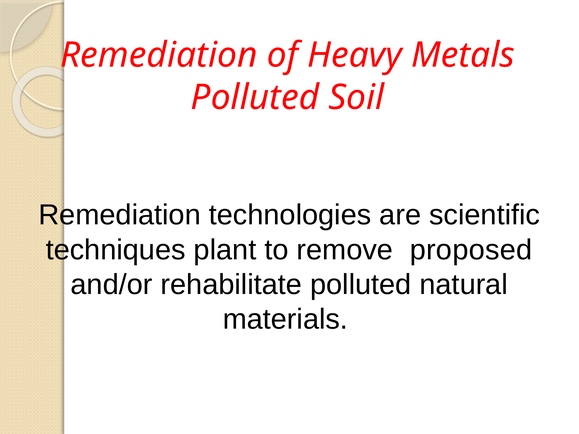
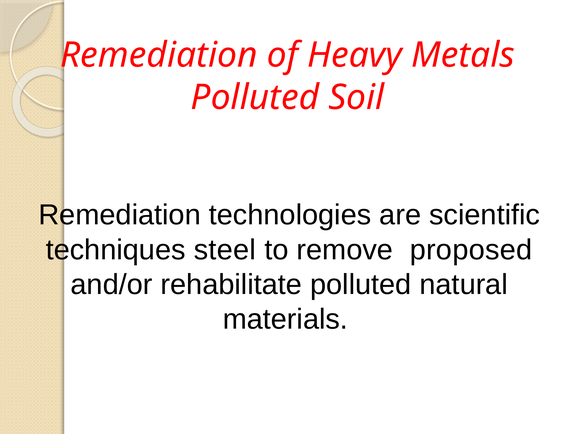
plant: plant -> steel (225, 250)
